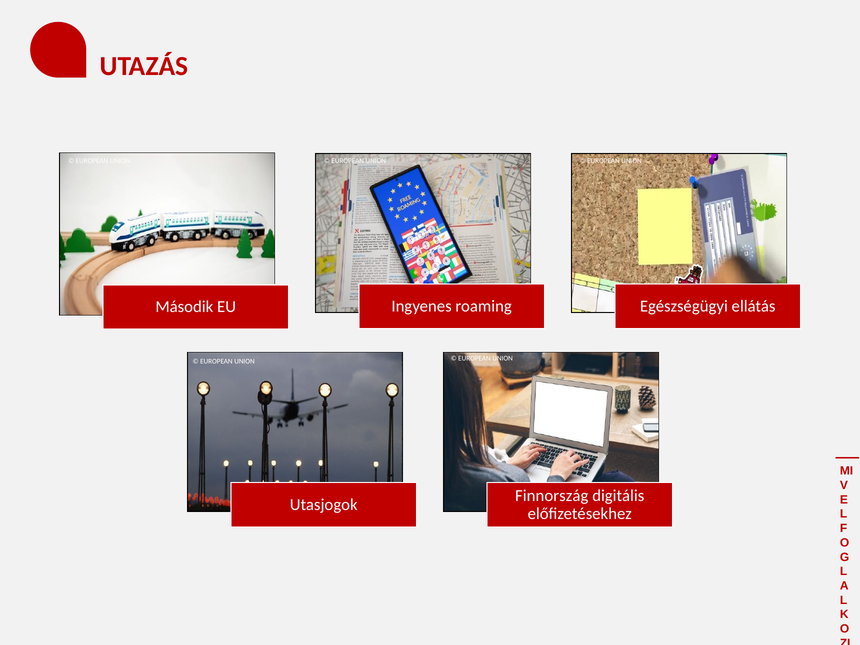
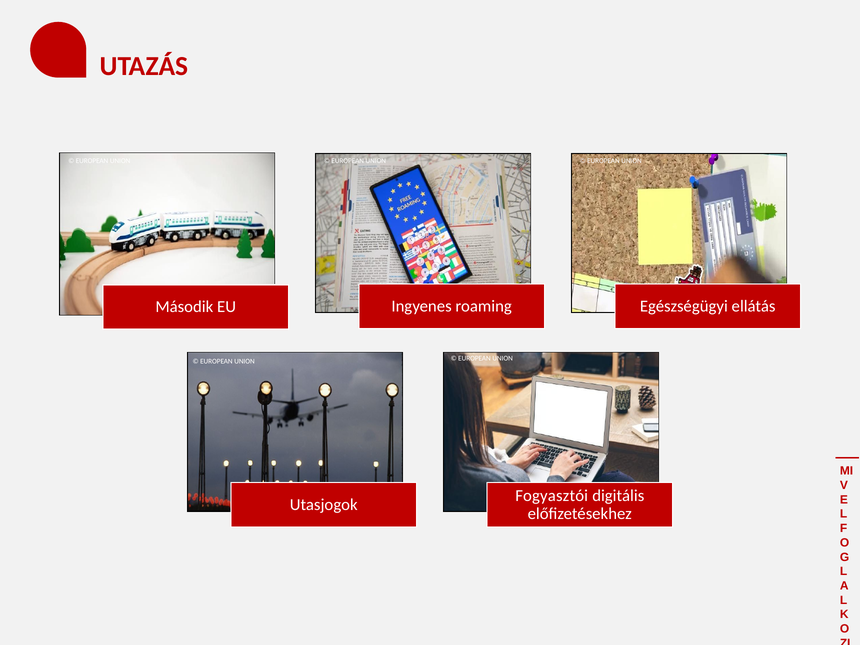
Finnország: Finnország -> Fogyasztói (552, 496)
